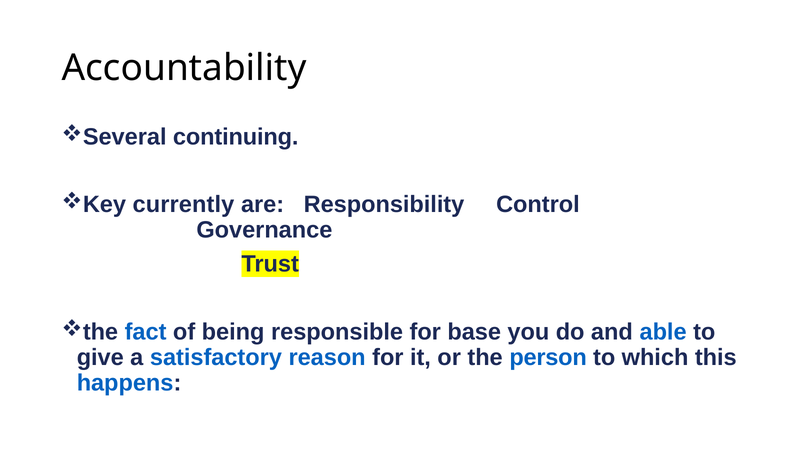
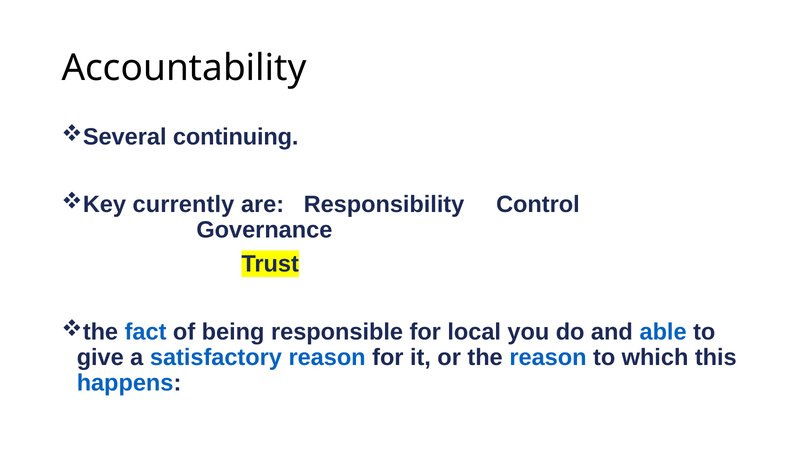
base: base -> local (474, 331)
the person: person -> reason (548, 357)
